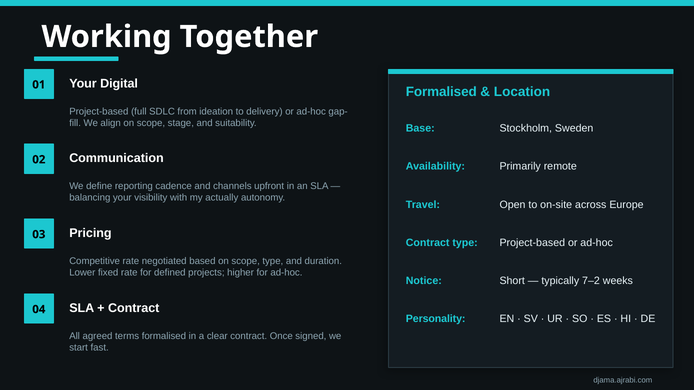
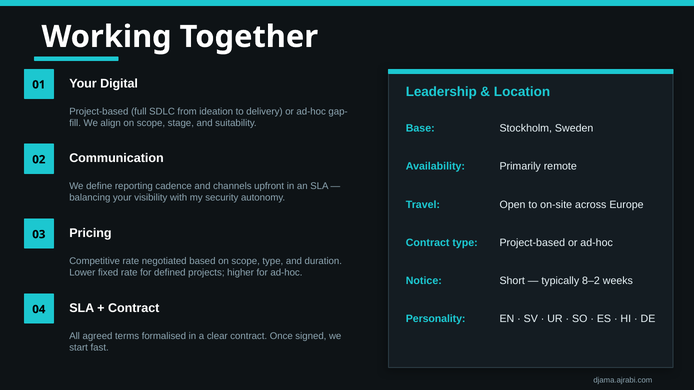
Formalised: Formalised -> Leadership (441, 92)
actually: actually -> security (222, 198)
7–2: 7–2 -> 8–2 (591, 281)
